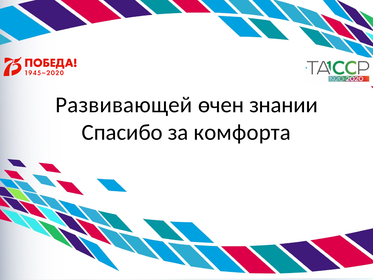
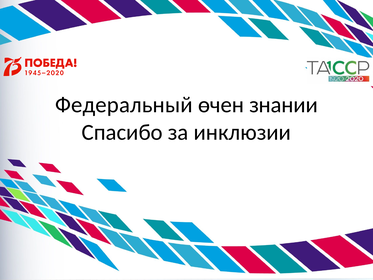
Развивающей: Развивающей -> Федеральный (124, 105)
комфорта: комфорта -> инклюзии (242, 132)
